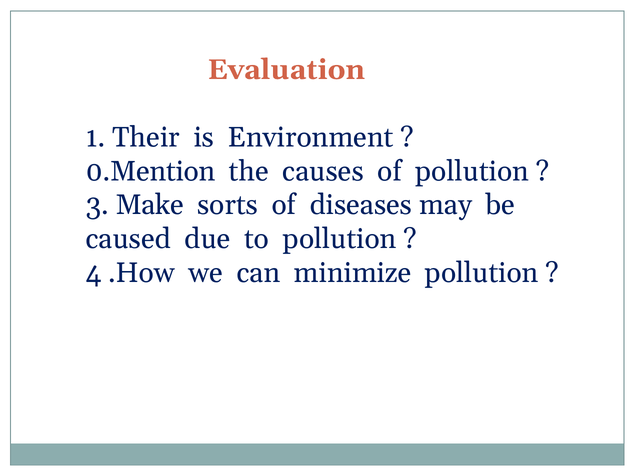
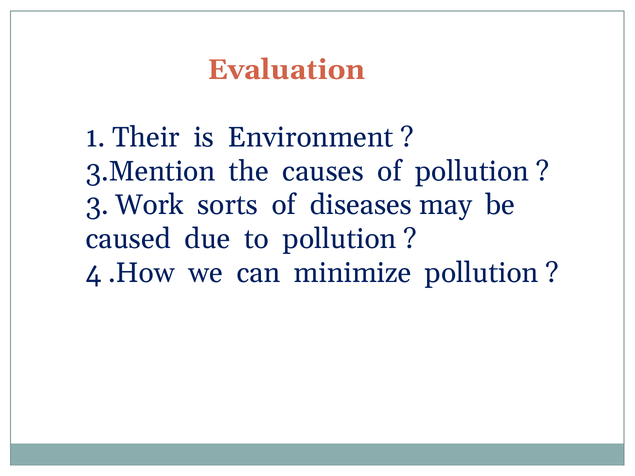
0.Mention: 0.Mention -> 3.Mention (150, 171)
Make: Make -> Work (150, 205)
